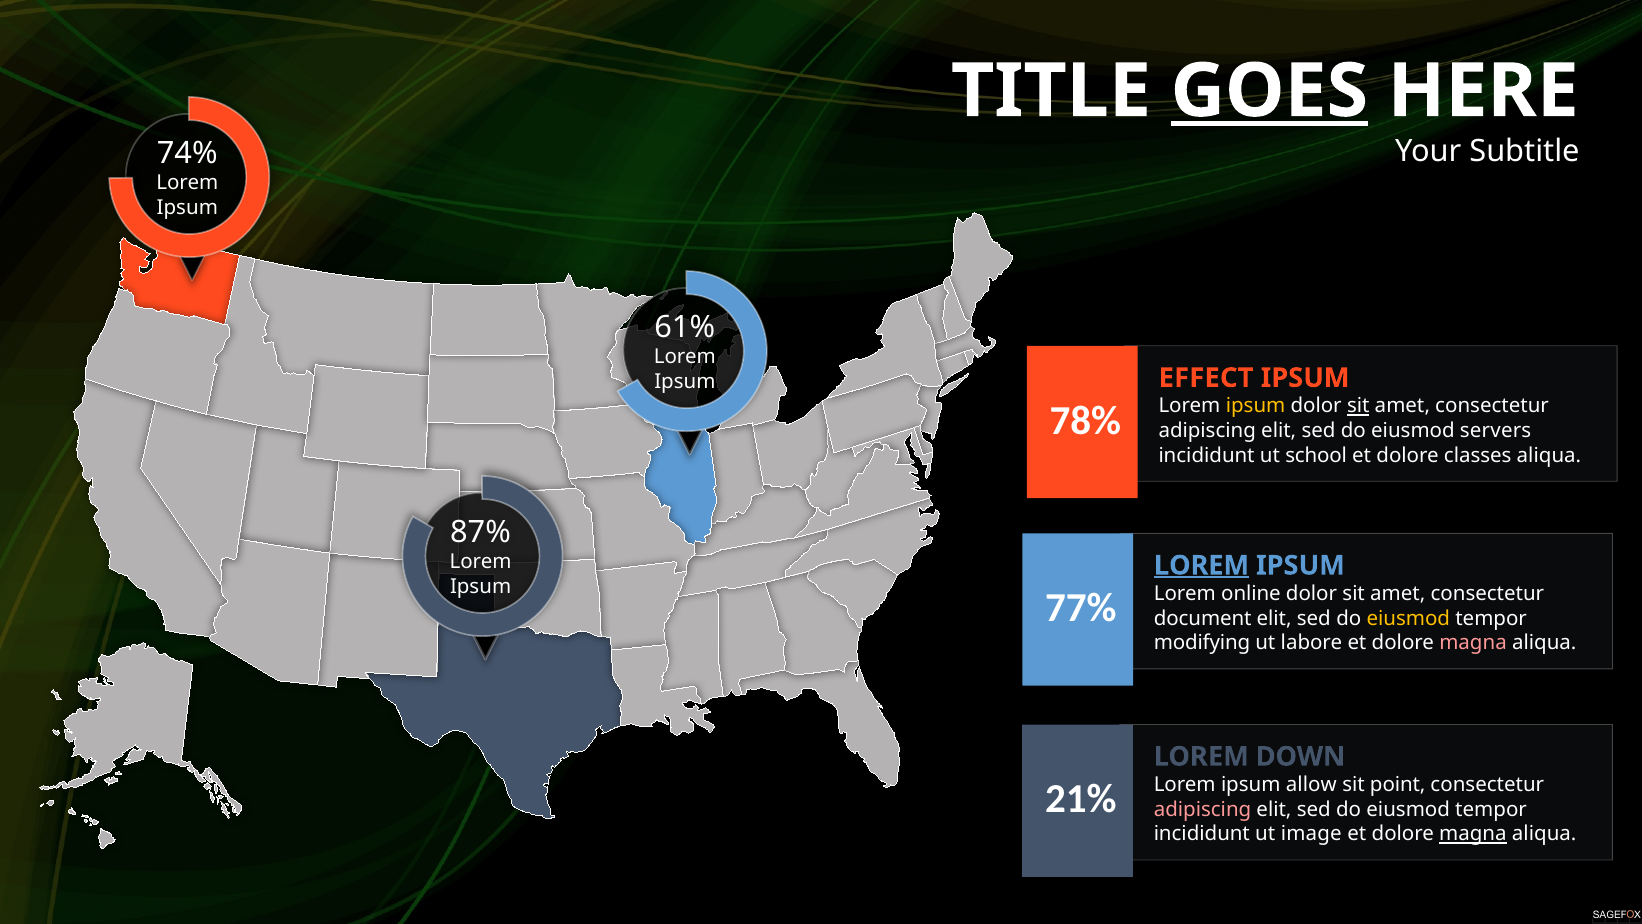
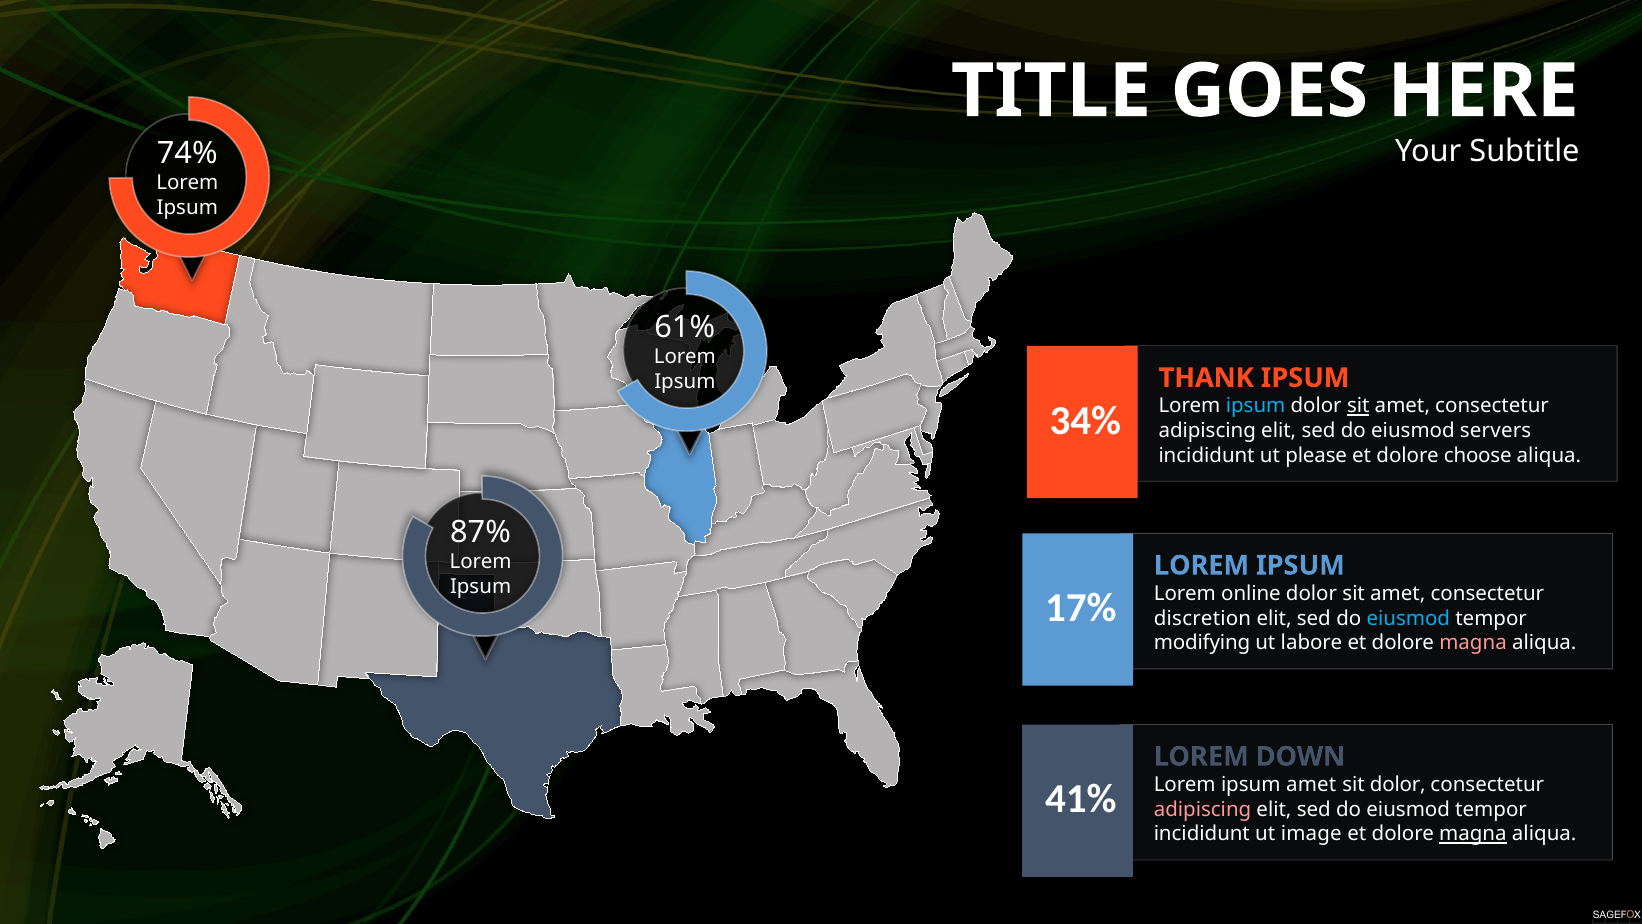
GOES underline: present -> none (1269, 91)
EFFECT: EFFECT -> THANK (1206, 378)
ipsum colour: yellow -> light blue (1256, 406)
78%: 78% -> 34% (1085, 420)
school: school -> please (1316, 455)
classes: classes -> choose (1478, 455)
LOREM underline: present -> none (1202, 565)
77%: 77% -> 17% (1081, 608)
document: document -> discretion (1203, 618)
eiusmod colour: yellow -> light blue (1408, 618)
ipsum allow: allow -> amet (1311, 785)
sit point: point -> dolor (1398, 785)
21%: 21% -> 41% (1081, 799)
